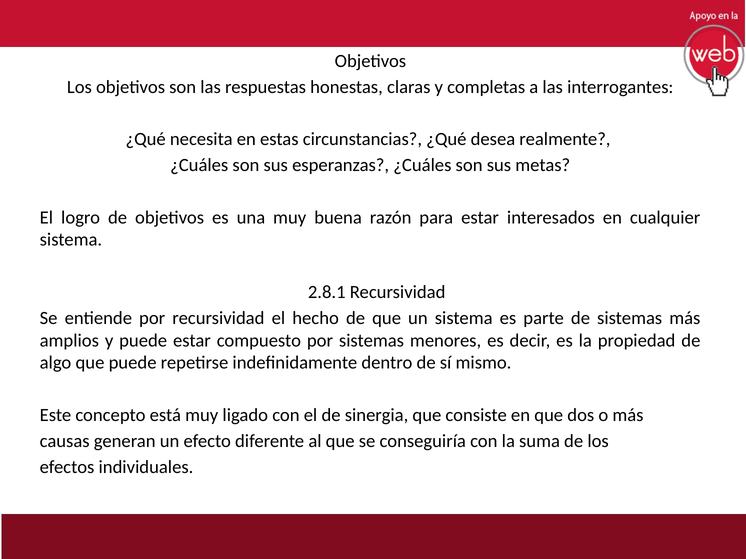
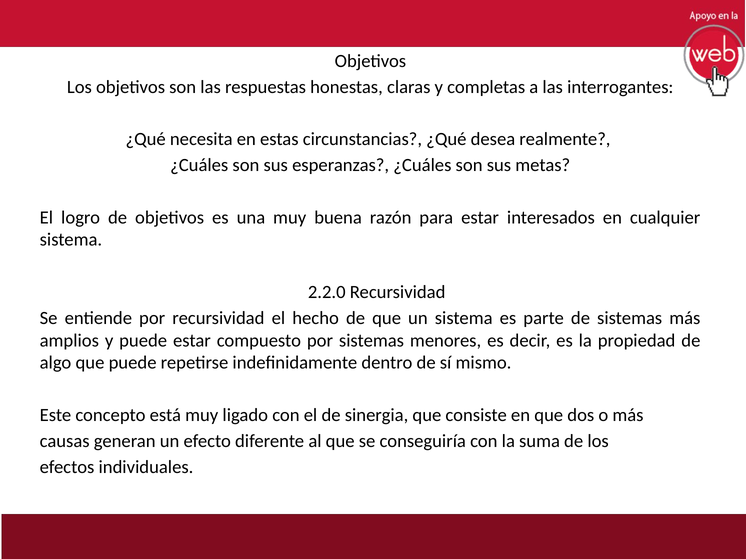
2.8.1: 2.8.1 -> 2.2.0 (327, 292)
